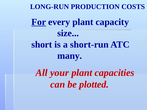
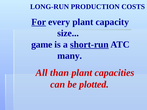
short: short -> game (42, 45)
short-run underline: none -> present (89, 45)
your: your -> than (60, 73)
